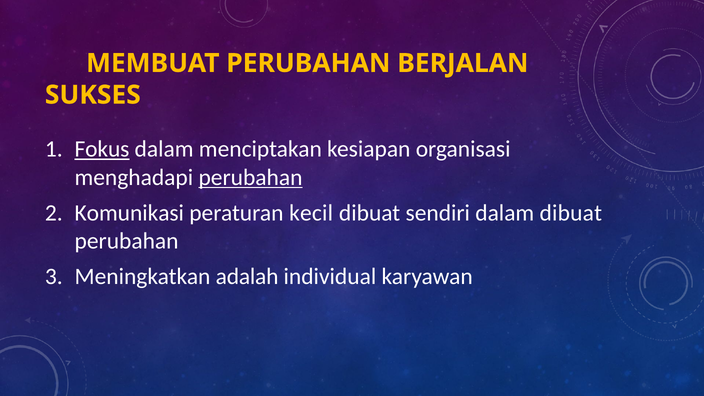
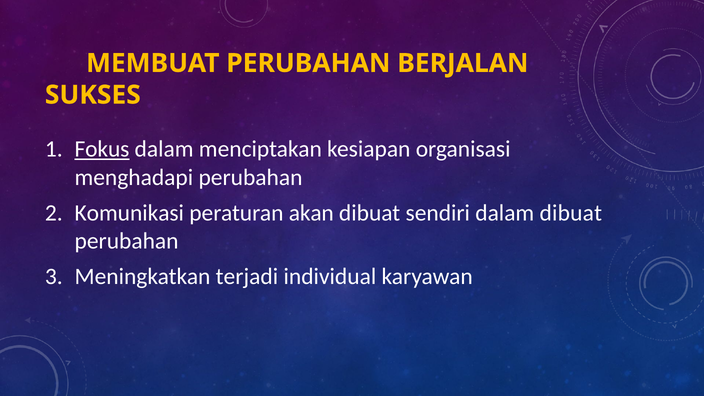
perubahan underline: present -> none (251, 177)
kecil: kecil -> akan (311, 213)
adalah: adalah -> terjadi (247, 277)
